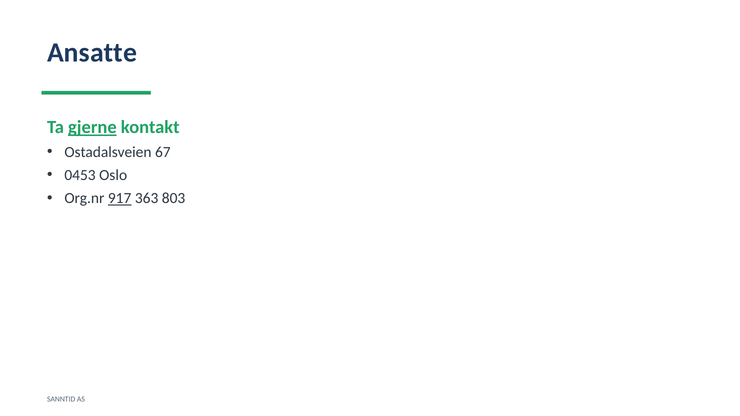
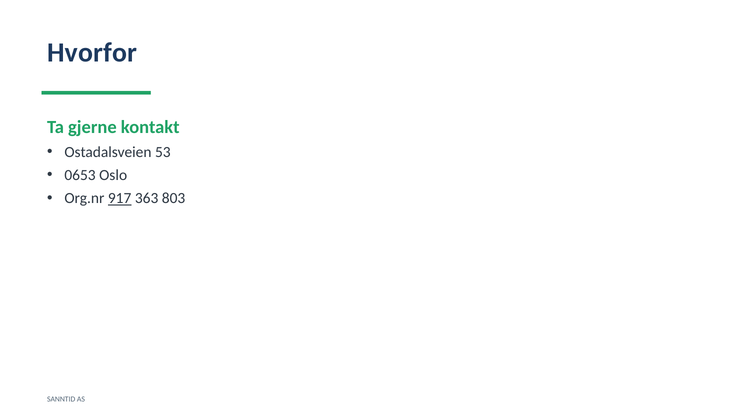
Ansatte: Ansatte -> Hvorfor (92, 53)
gjerne underline: present -> none (92, 127)
67: 67 -> 53 (163, 152)
0453: 0453 -> 0653 (80, 175)
